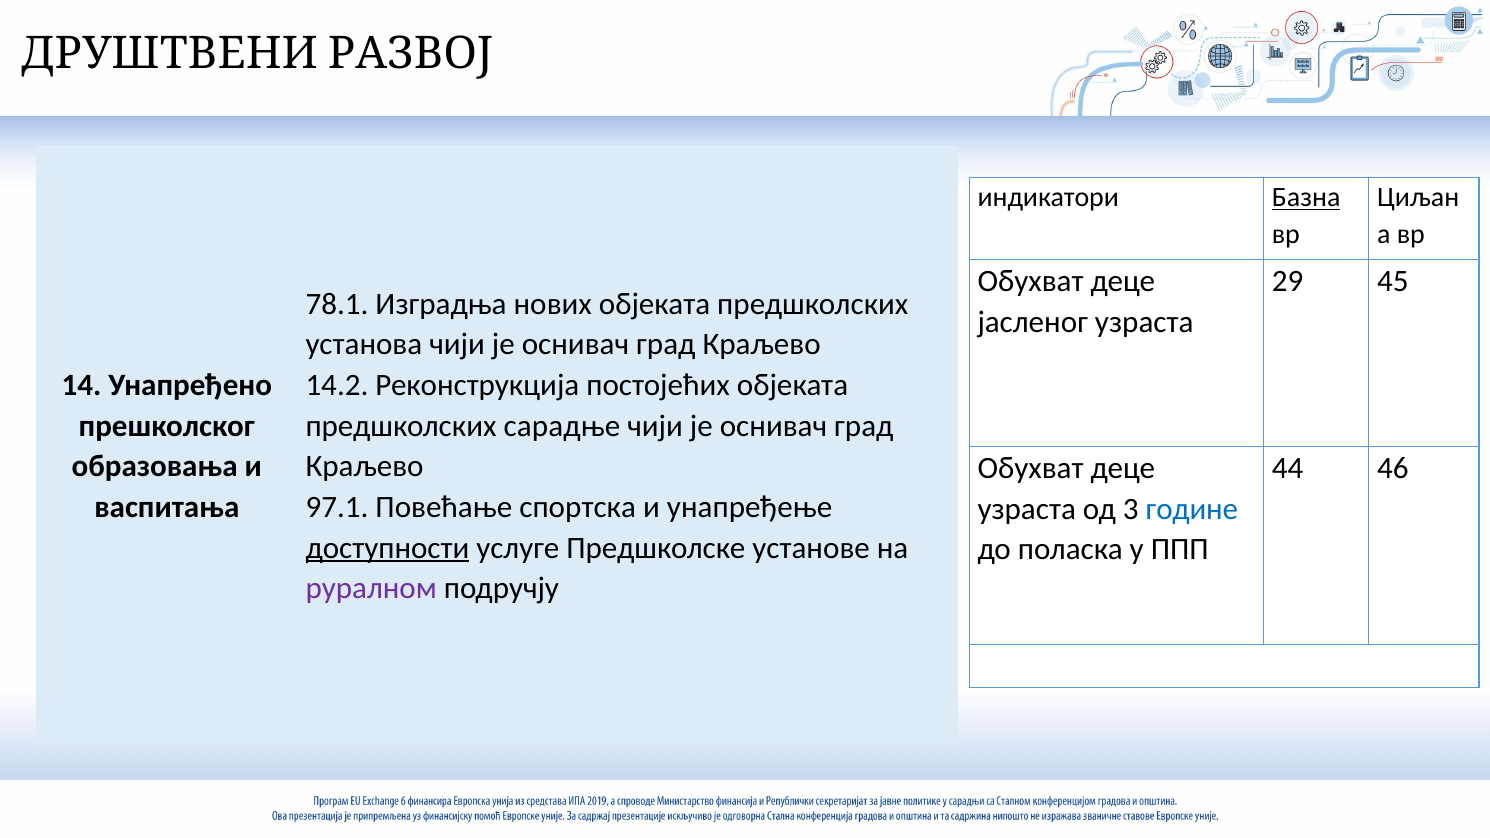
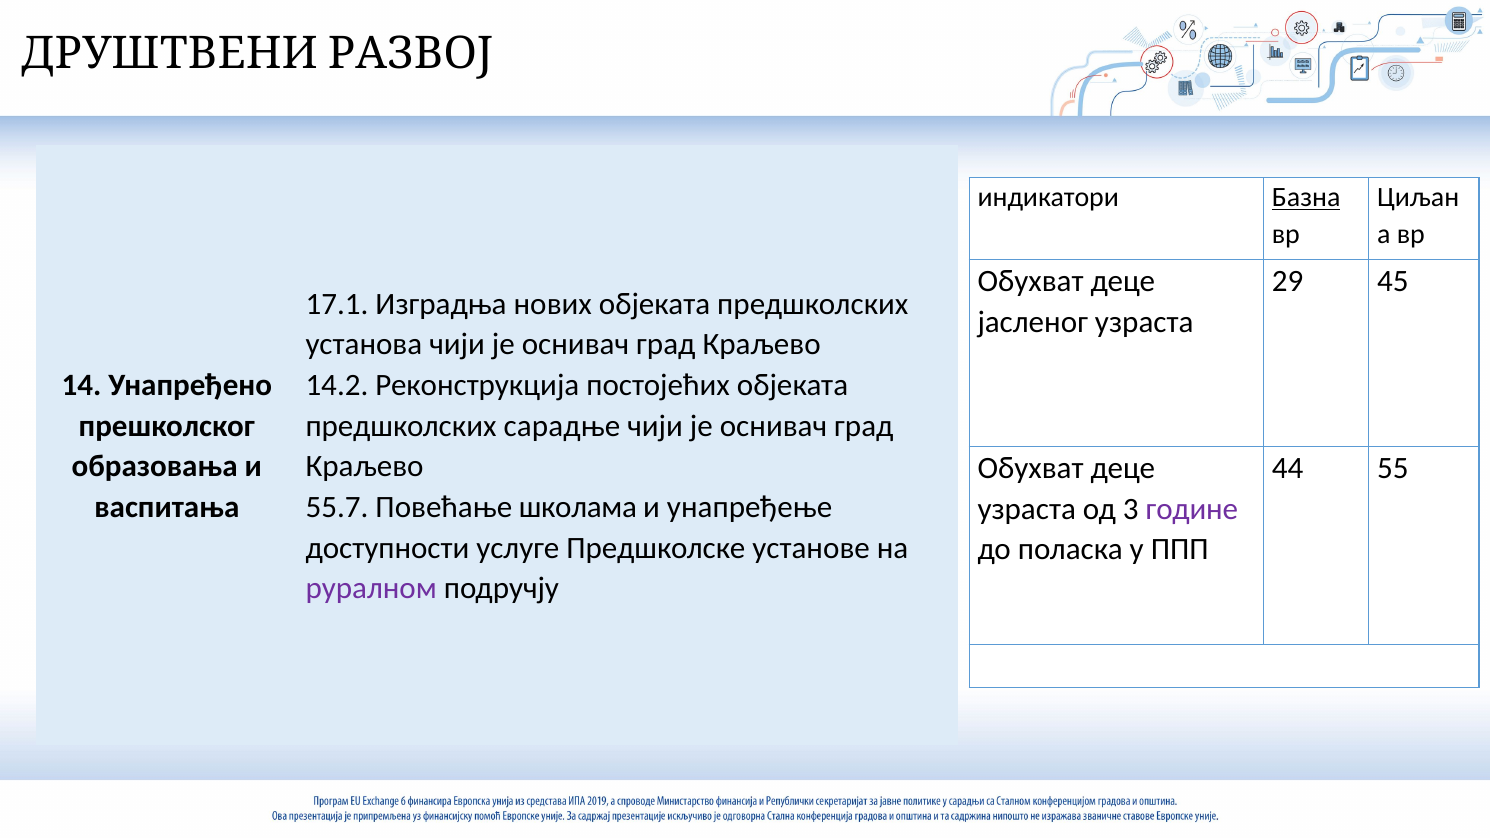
78.1: 78.1 -> 17.1 (337, 304)
46: 46 -> 55 (1393, 469)
97.1: 97.1 -> 55.7 (337, 507)
спортска: спортска -> школама (578, 507)
године colour: blue -> purple (1192, 509)
доступности underline: present -> none (387, 548)
